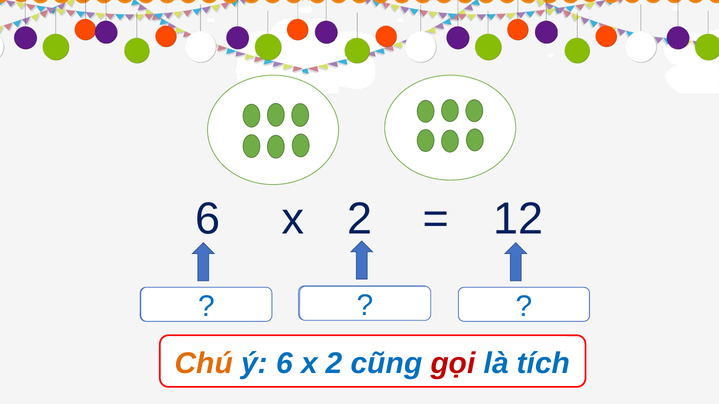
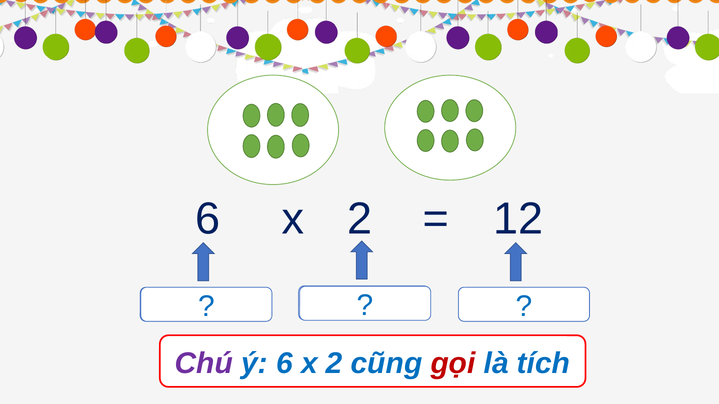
Chú colour: orange -> purple (204, 364)
